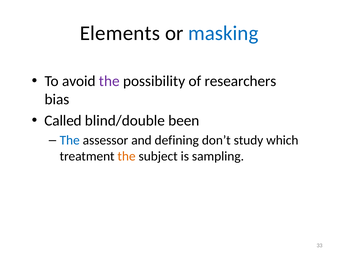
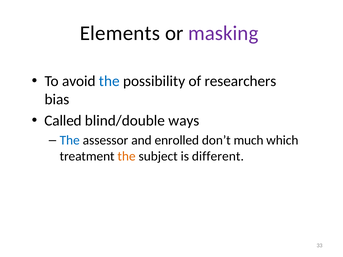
masking colour: blue -> purple (223, 33)
the colour: purple -> blue (109, 81)
been: been -> ways (184, 121)
defining: defining -> enrolled (177, 140)
study: study -> much (249, 140)
sampling: sampling -> different (218, 156)
